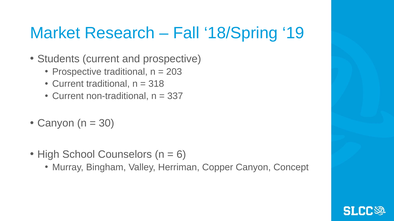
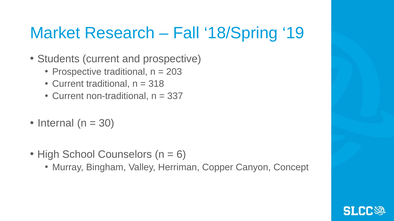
Canyon: Canyon -> Internal (56, 124)
